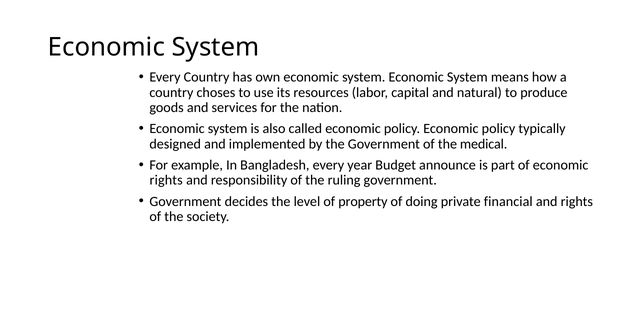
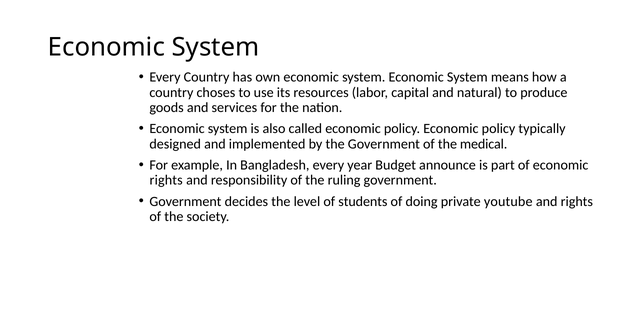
property: property -> students (363, 201)
financial: financial -> youtube (508, 201)
